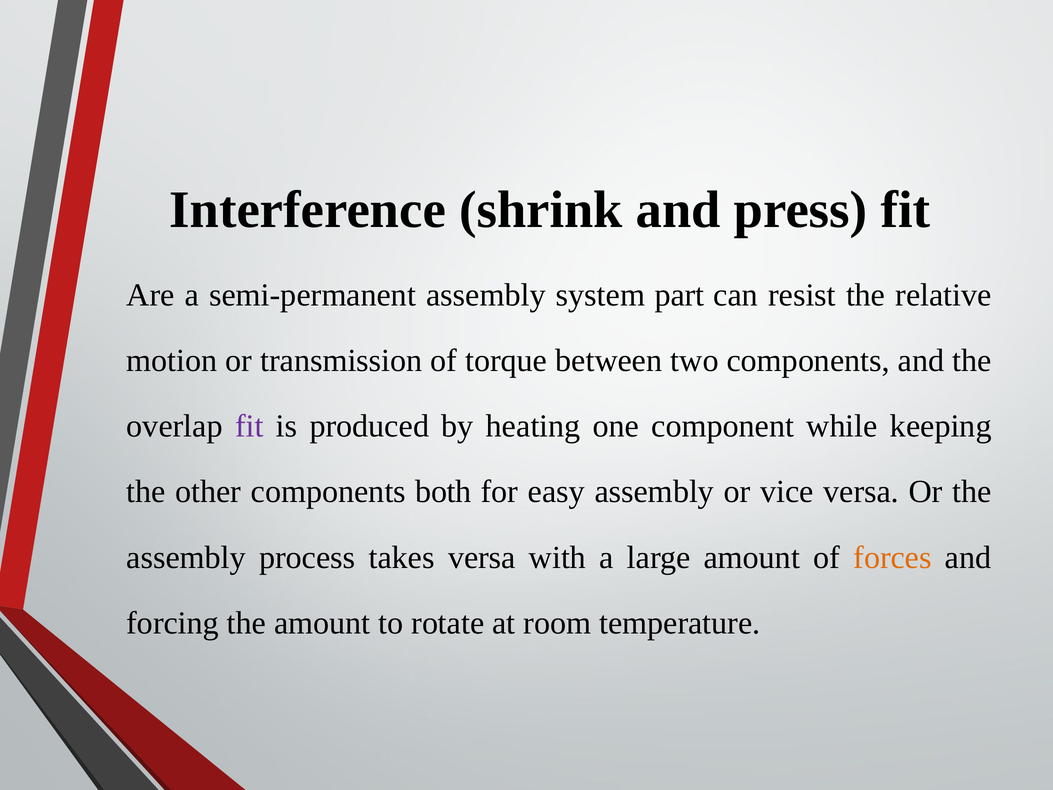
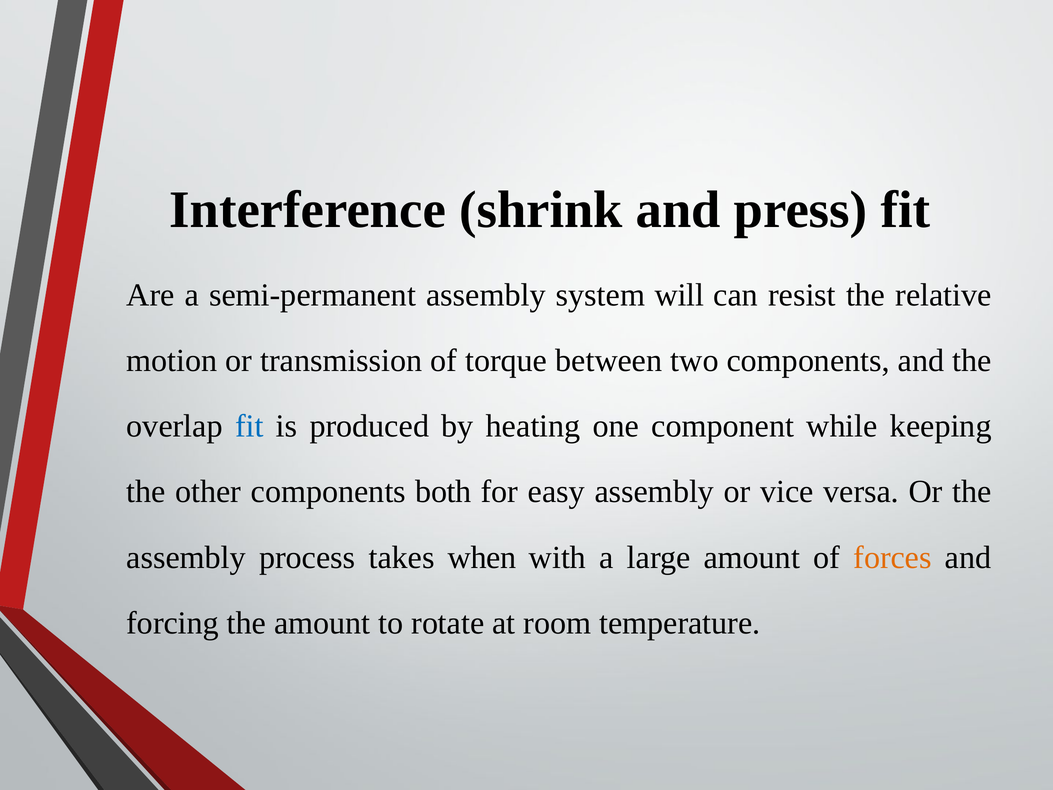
part: part -> will (679, 295)
fit colour: purple -> blue (249, 426)
takes versa: versa -> when (482, 557)
